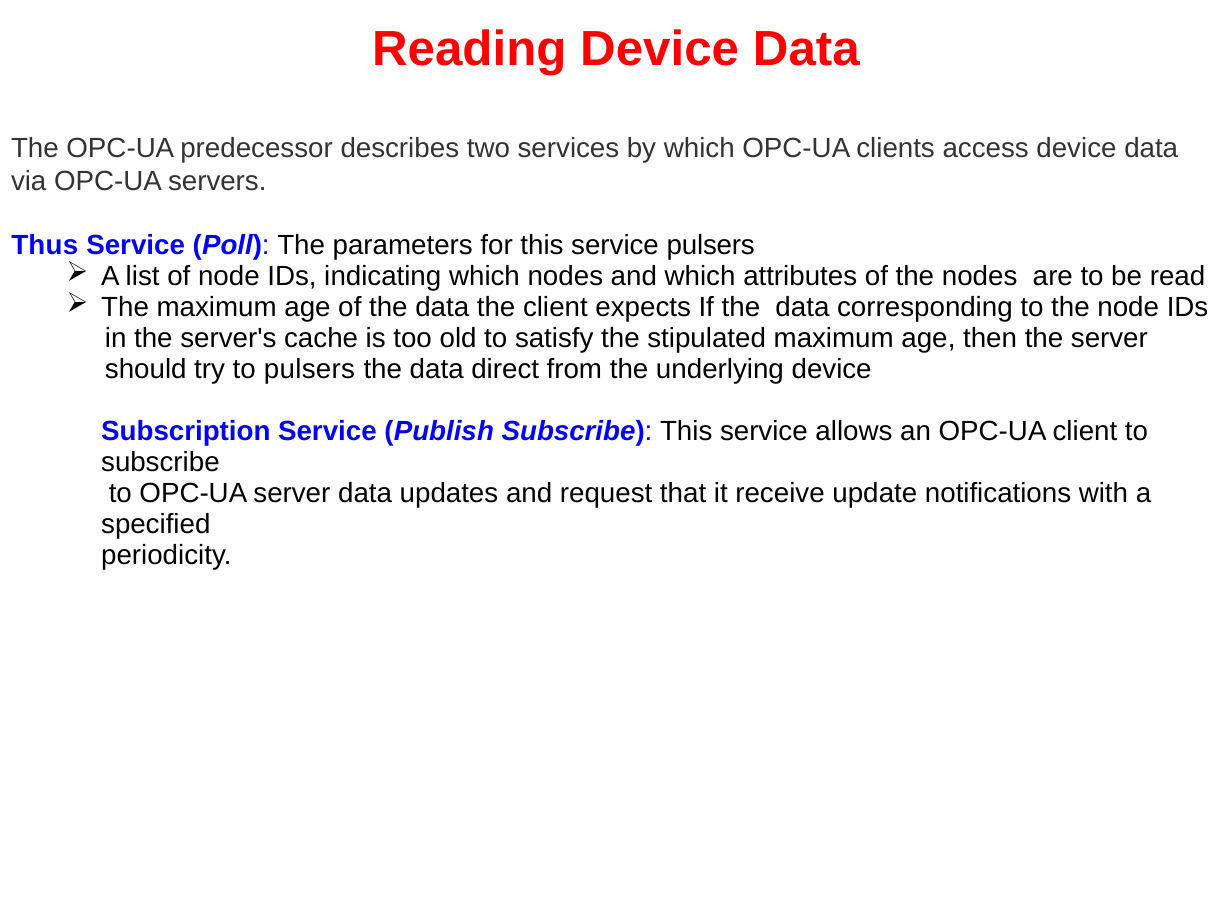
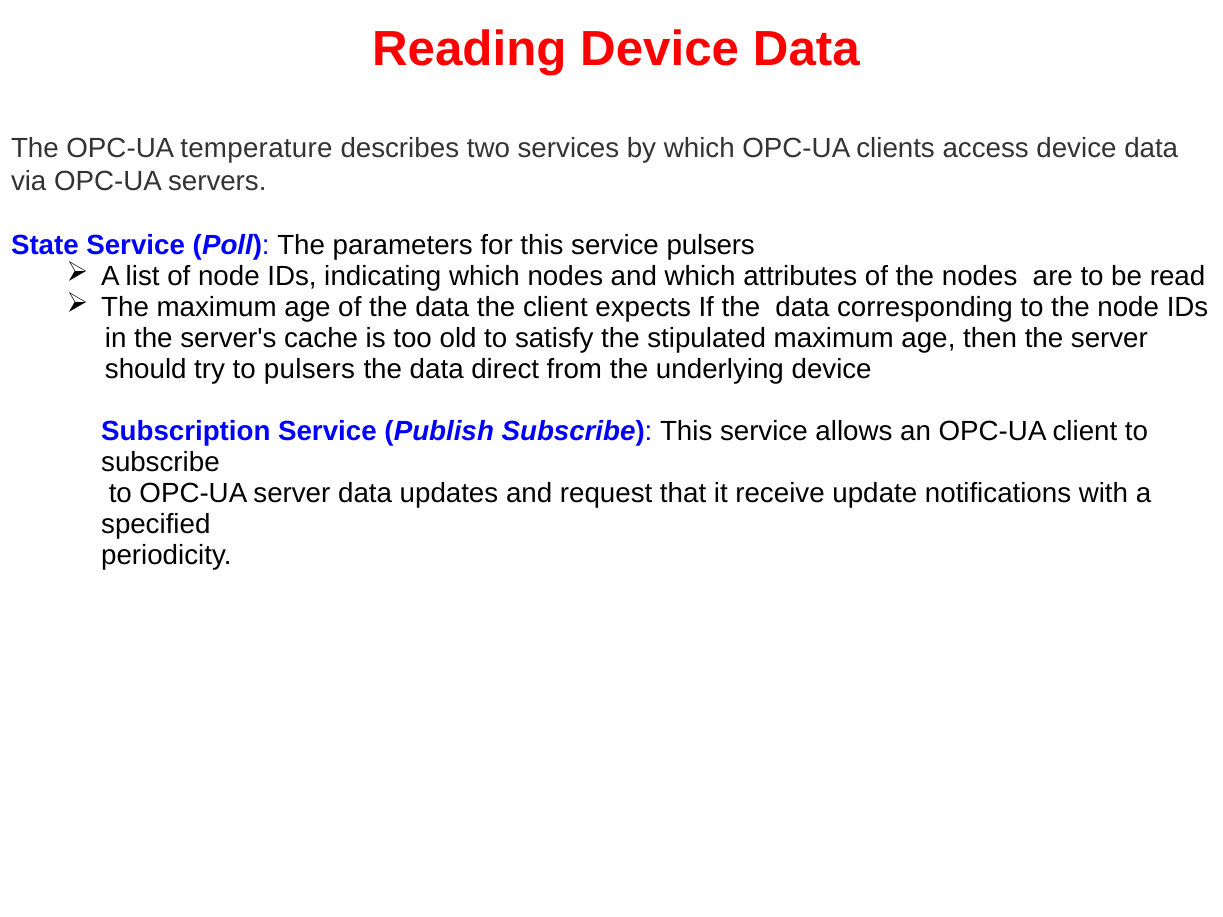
predecessor: predecessor -> temperature (256, 149)
Thus: Thus -> State (45, 245)
